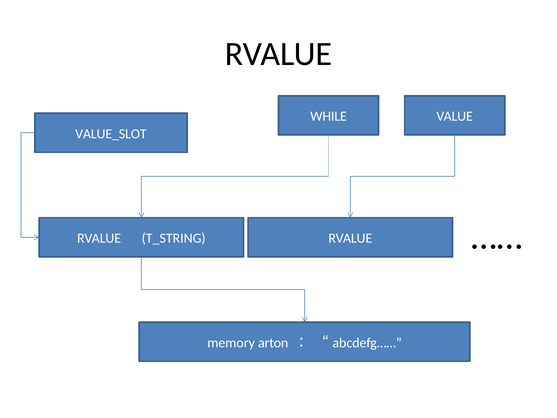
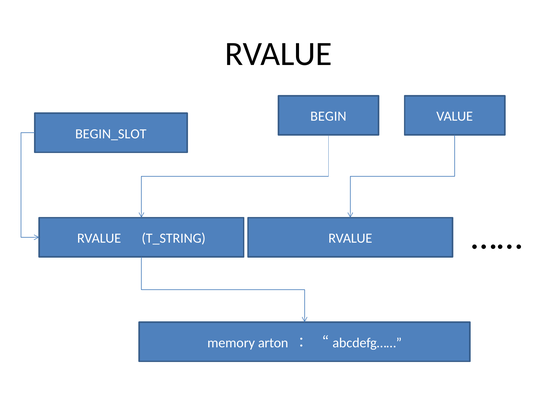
WHILE: WHILE -> BEGIN (328, 116)
VALUE_SLOT: VALUE_SLOT -> BEGIN_SLOT (111, 134)
